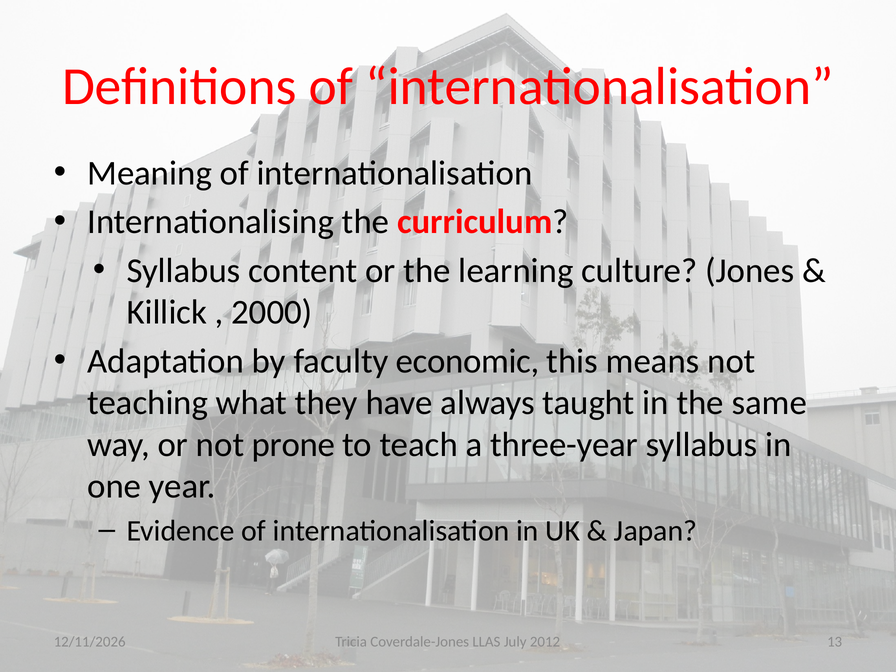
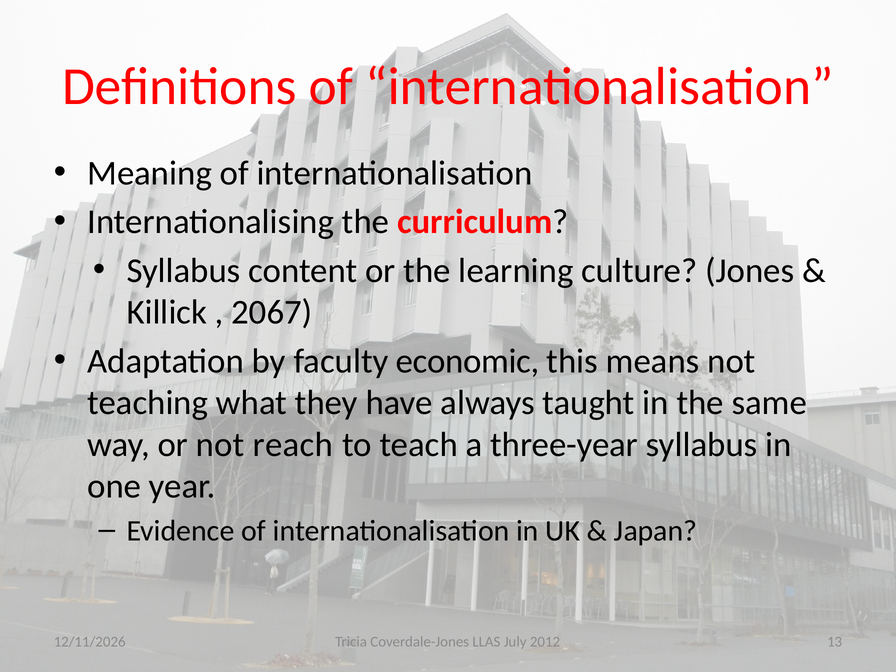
2000: 2000 -> 2067 (272, 312)
prone: prone -> reach (293, 445)
